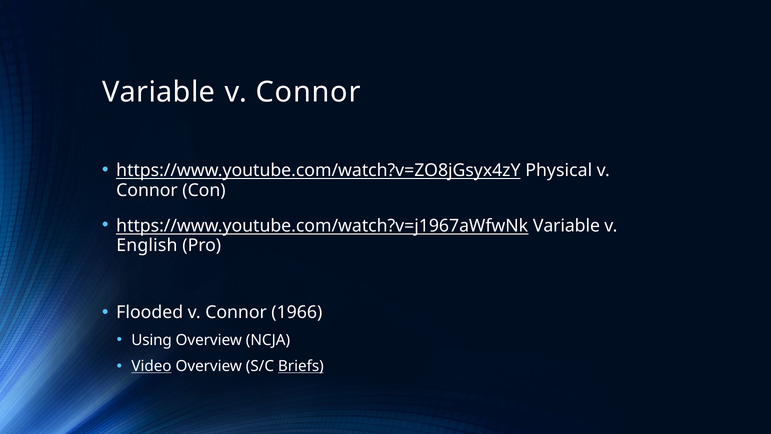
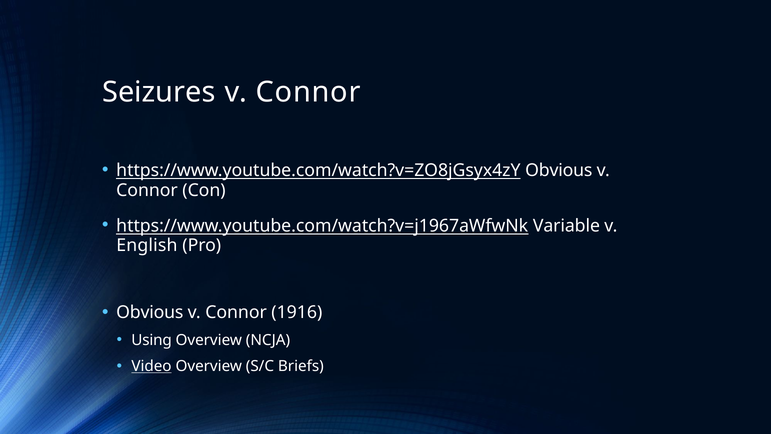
Variable: Variable -> Seizures (159, 92)
https://www.youtube.com/watch?v=ZO8jGsyx4zY Physical: Physical -> Obvious (559, 171)
Flooded: Flooded -> Obvious (150, 312)
1966: 1966 -> 1916 (297, 312)
Briefs underline: present -> none (301, 366)
